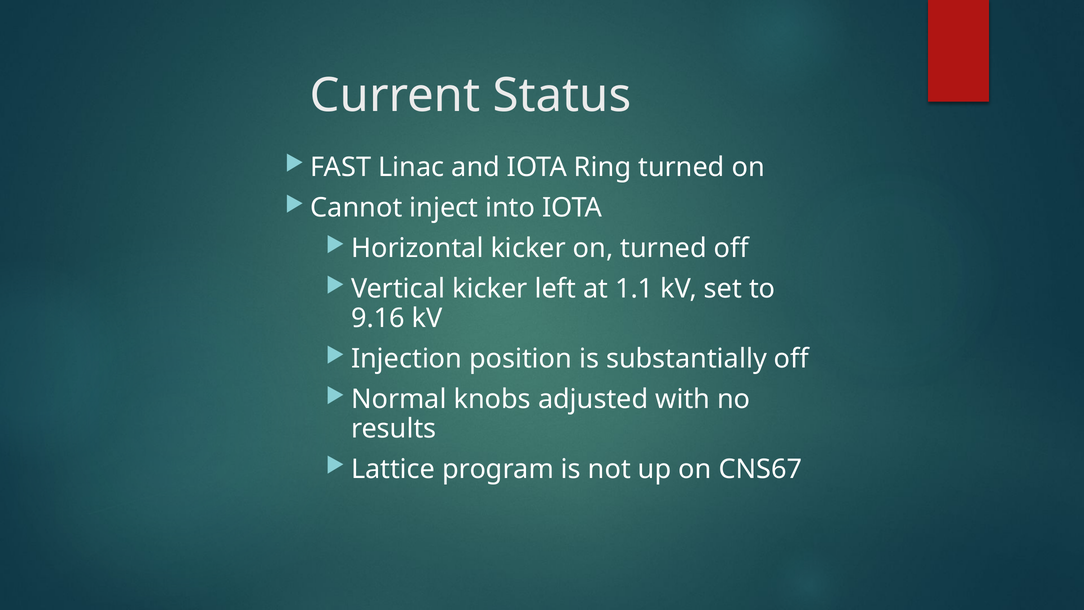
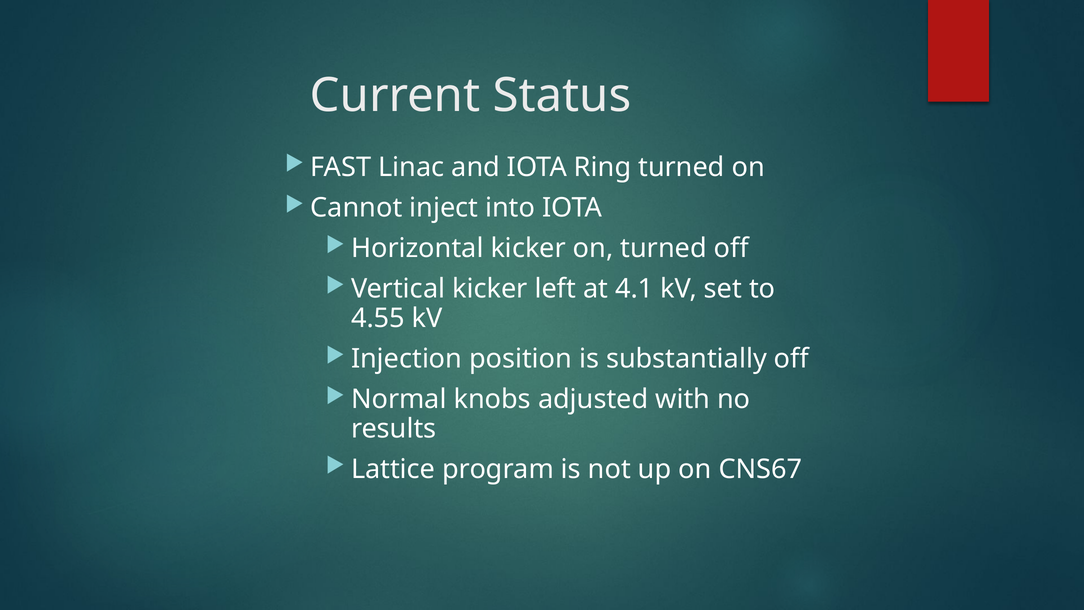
1.1: 1.1 -> 4.1 (634, 289)
9.16: 9.16 -> 4.55 (378, 318)
